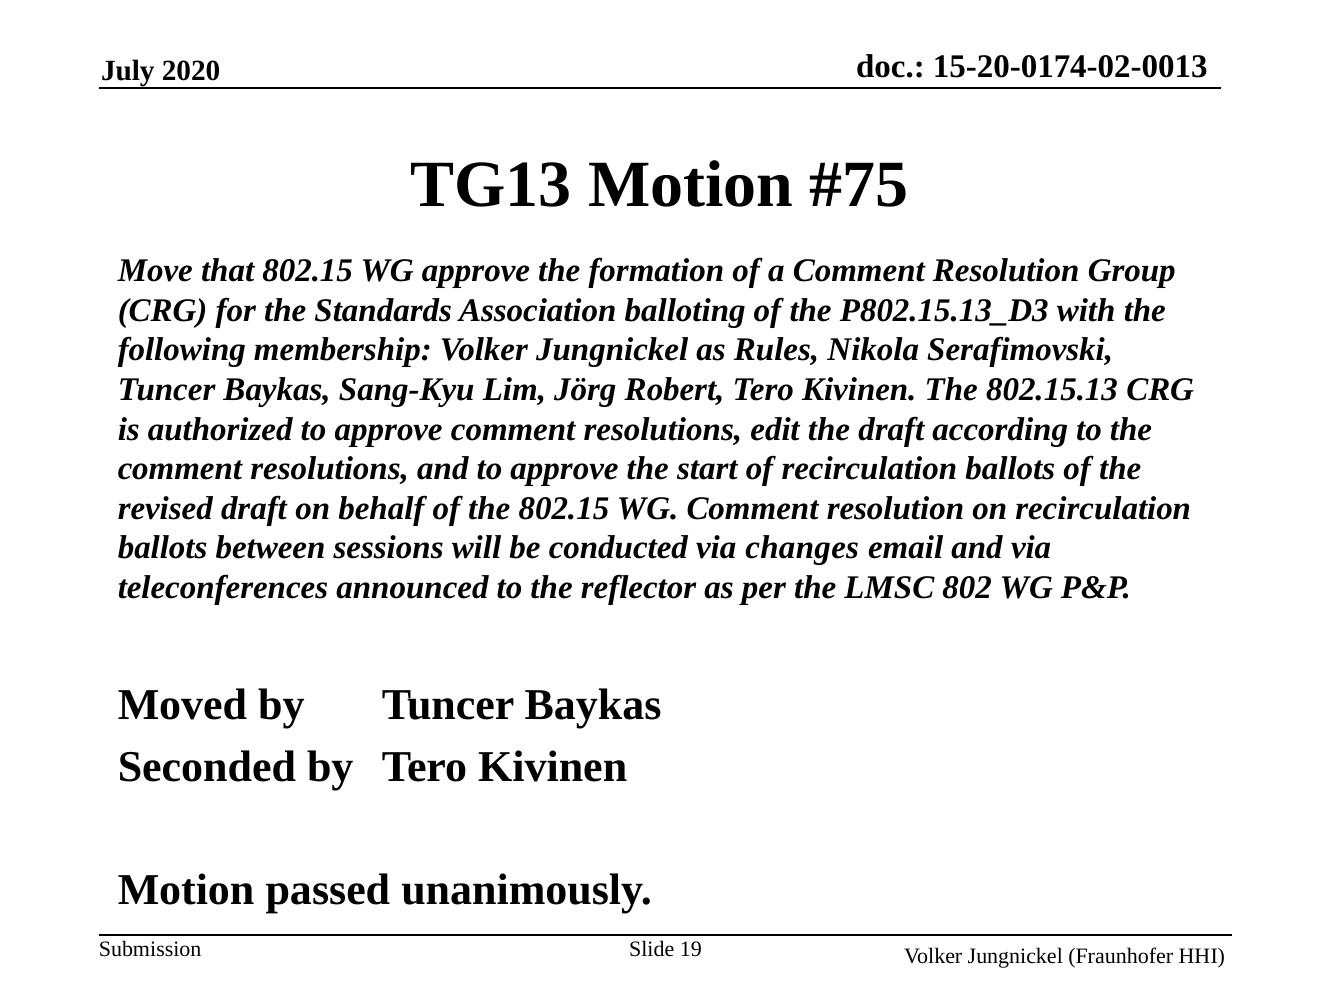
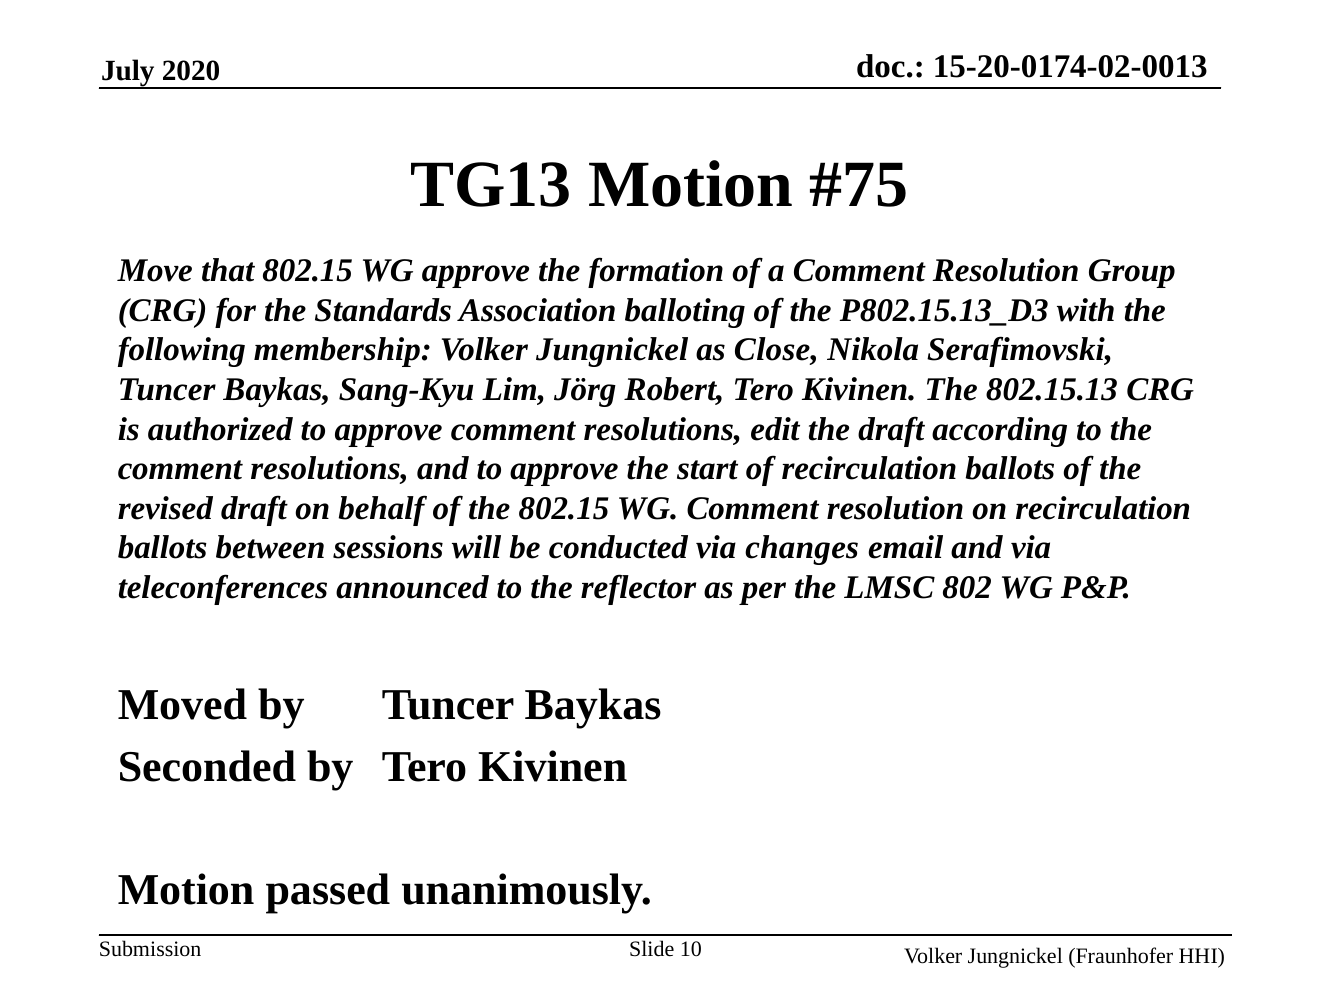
Rules: Rules -> Close (776, 350)
19: 19 -> 10 (691, 949)
